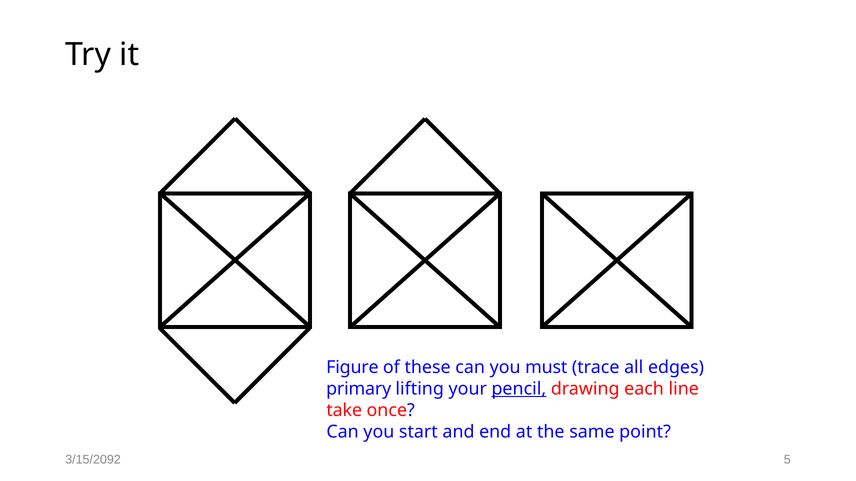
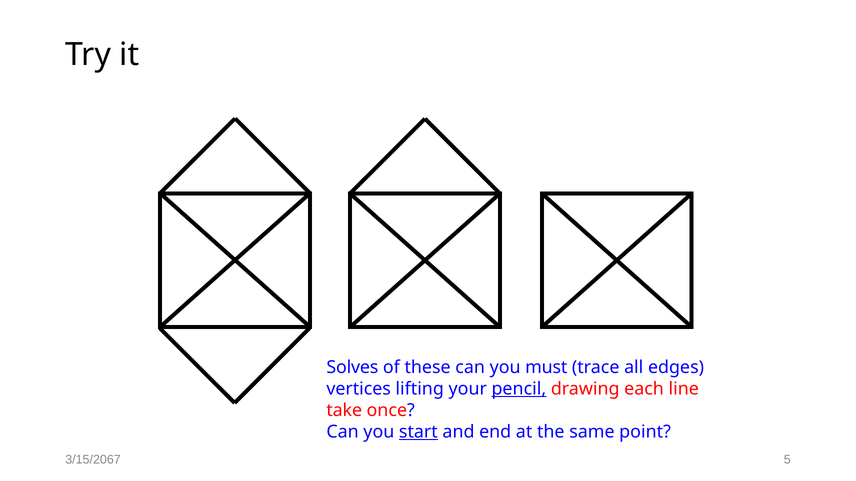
Figure: Figure -> Solves (352, 368)
primary: primary -> vertices (359, 389)
start underline: none -> present (418, 432)
3/15/2092: 3/15/2092 -> 3/15/2067 (93, 460)
